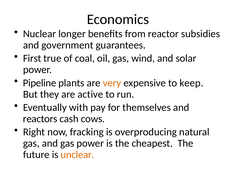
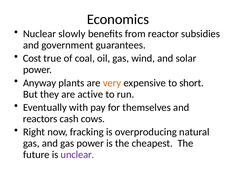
longer: longer -> slowly (72, 34)
First: First -> Cost (32, 58)
Pipeline: Pipeline -> Anyway (40, 83)
keep: keep -> short (192, 83)
unclear colour: orange -> purple (77, 155)
